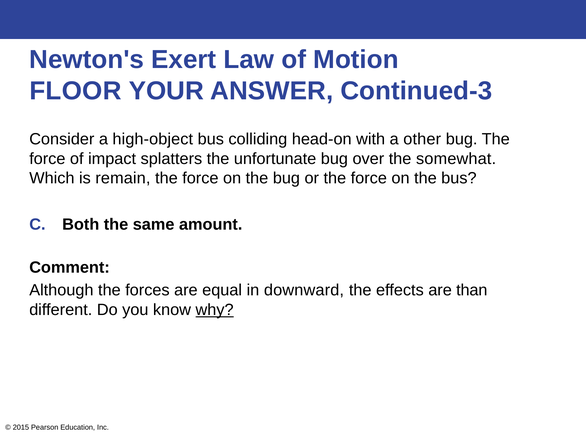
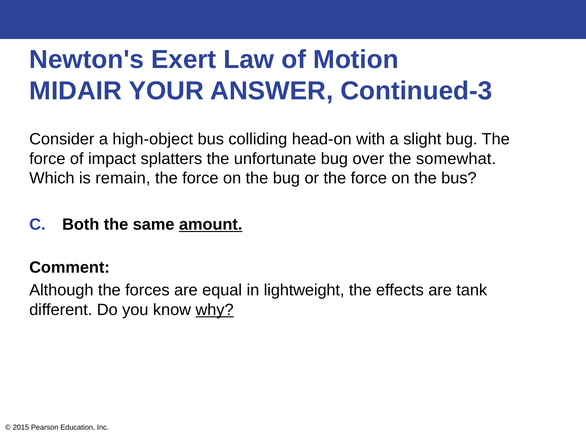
FLOOR: FLOOR -> MIDAIR (76, 91)
other: other -> slight (422, 139)
amount underline: none -> present (211, 225)
downward: downward -> lightweight (304, 291)
than: than -> tank (472, 291)
